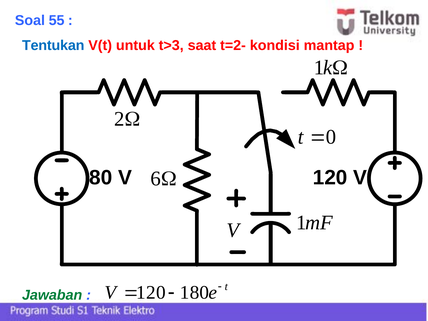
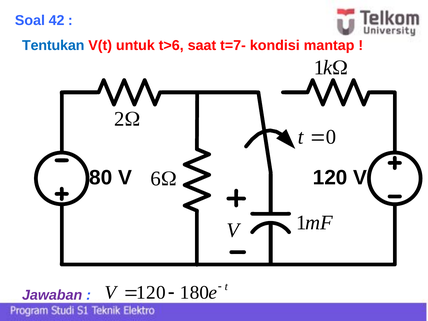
55: 55 -> 42 (57, 21)
t>3: t>3 -> t>6 (171, 46)
t=2-: t=2- -> t=7- (233, 46)
Jawaban colour: green -> purple (52, 295)
